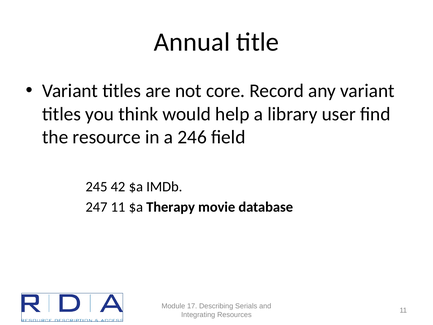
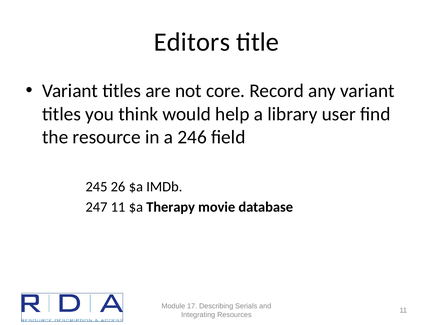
Annual: Annual -> Editors (192, 42)
42: 42 -> 26 (118, 187)
